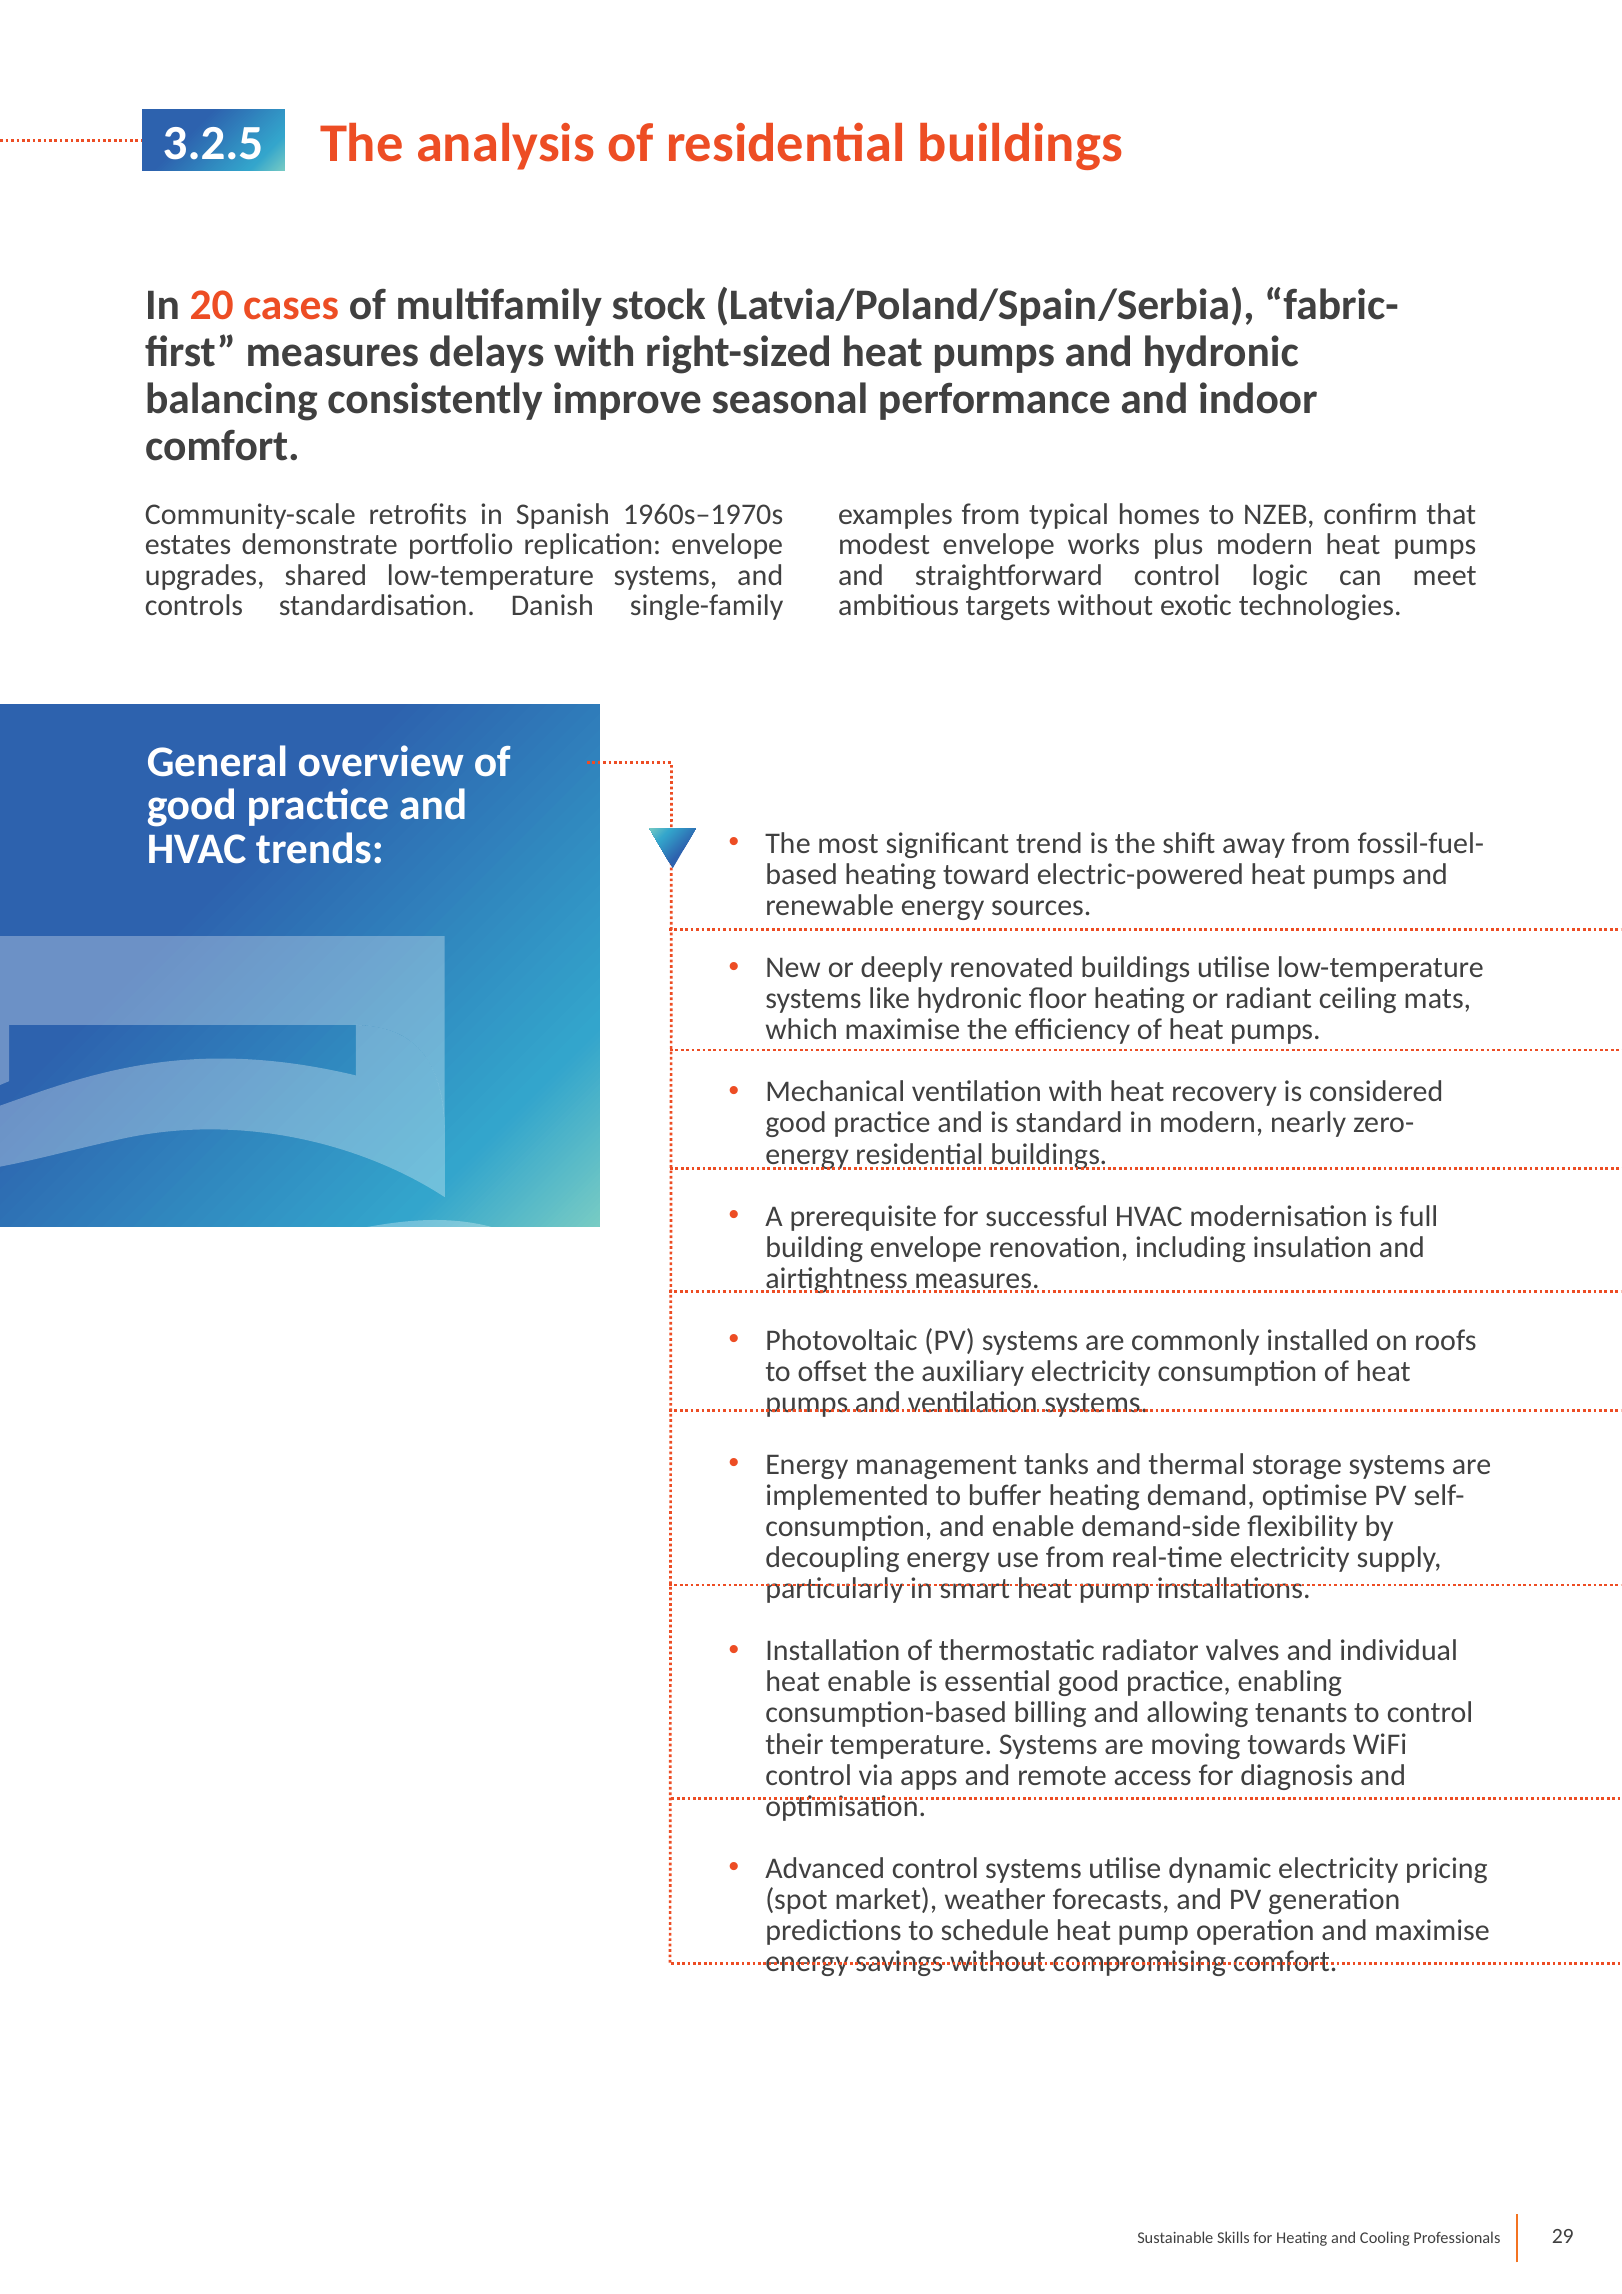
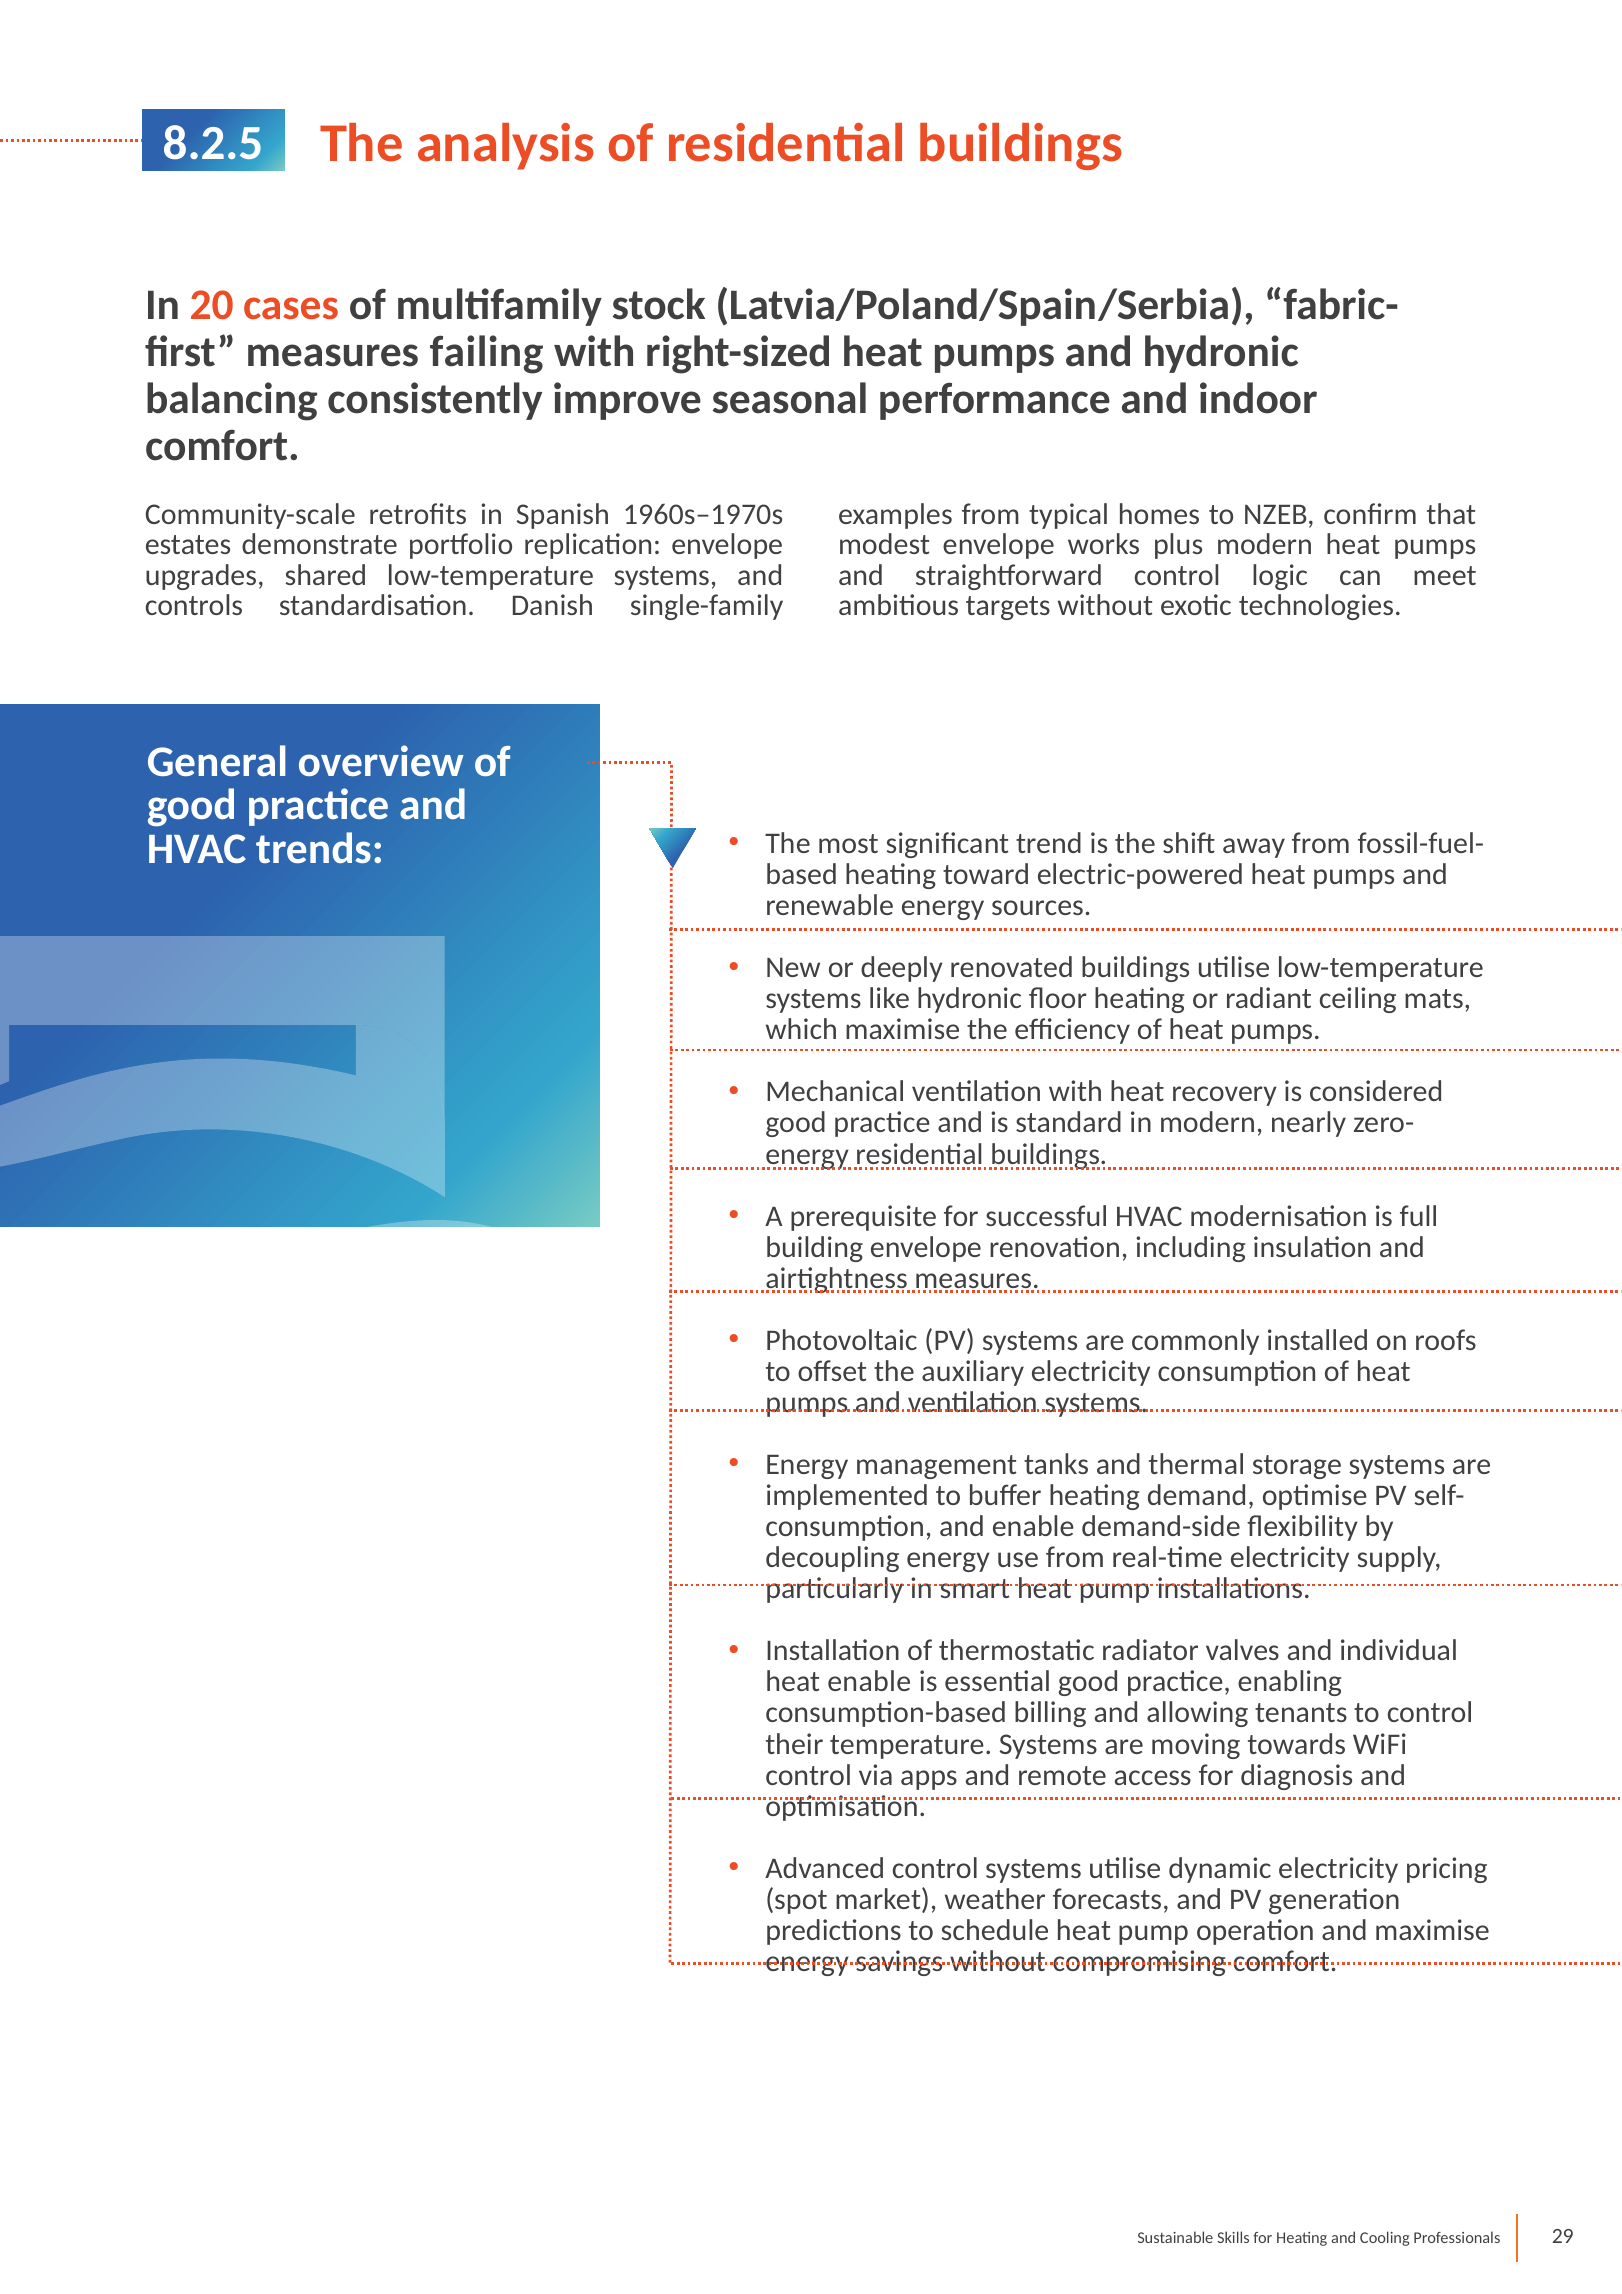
3.2.5: 3.2.5 -> 8.2.5 (213, 144)
delays: delays -> failing (486, 352)
